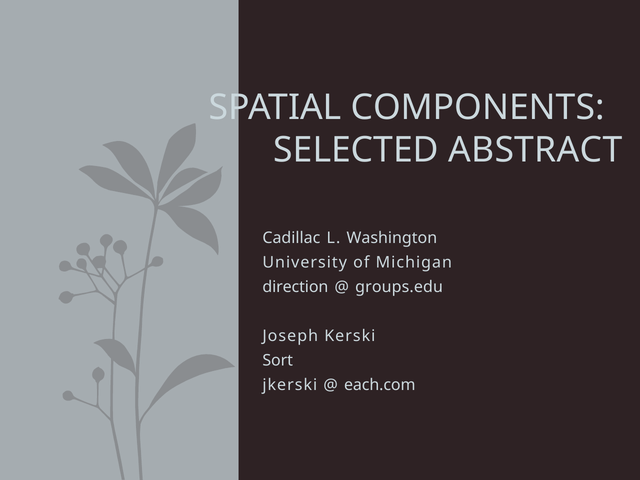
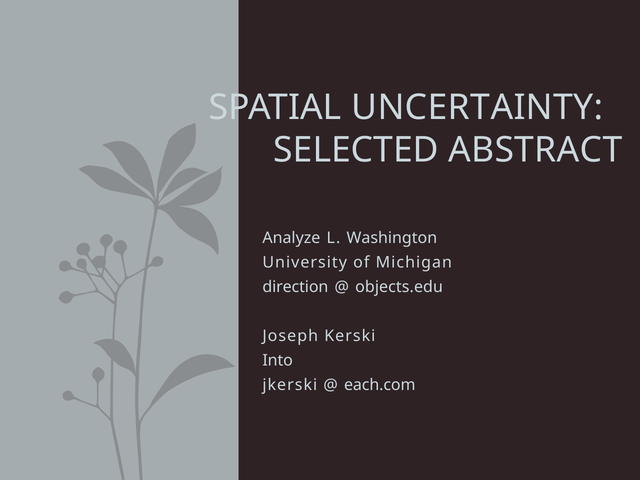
COMPONENTS: COMPONENTS -> UNCERTAINTY (477, 107)
Cadillac: Cadillac -> Analyze (291, 238)
groups.edu: groups.edu -> objects.edu (399, 287)
Sort: Sort -> Into (278, 361)
